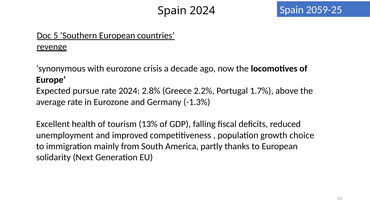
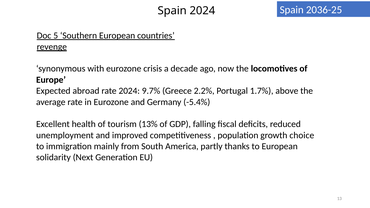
2059-25: 2059-25 -> 2036-25 (324, 10)
pursue: pursue -> abroad (86, 91)
2.8%: 2.8% -> 9.7% (151, 91)
-1.3%: -1.3% -> -5.4% (197, 102)
